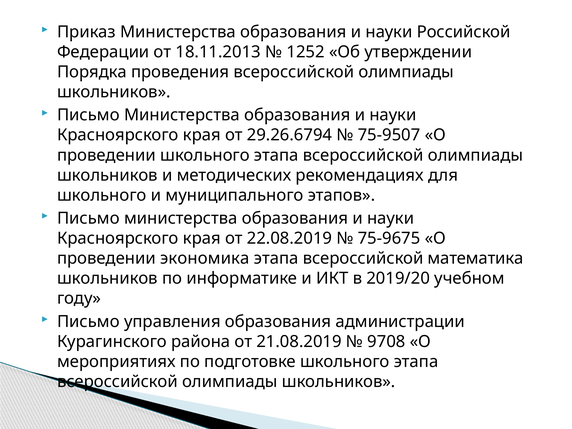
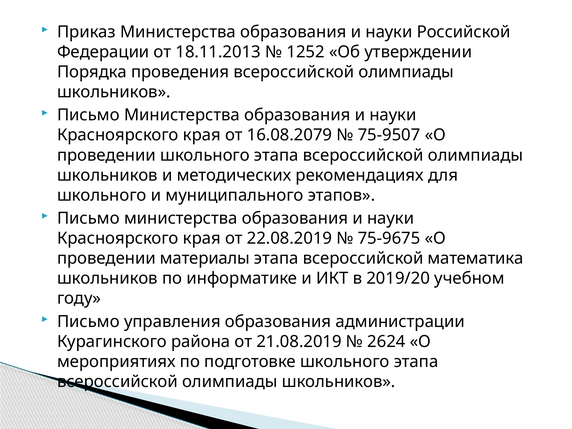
29.26.6794: 29.26.6794 -> 16.08.2079 (290, 135)
экономика: экономика -> материалы (205, 258)
9708: 9708 -> 2624 (386, 342)
